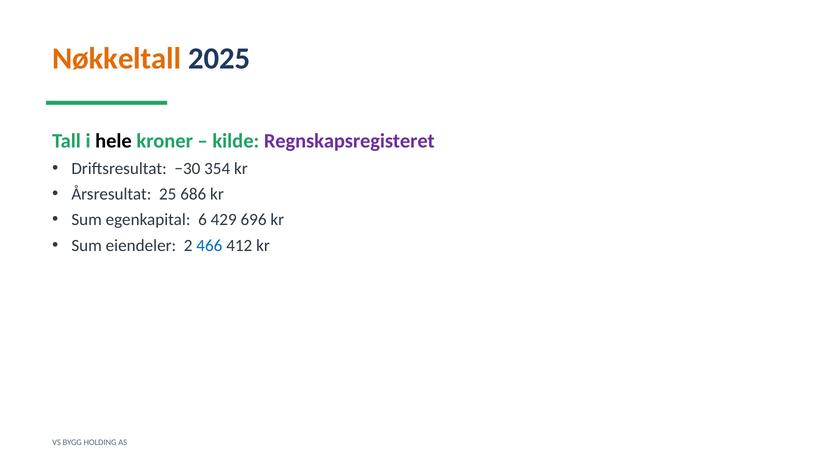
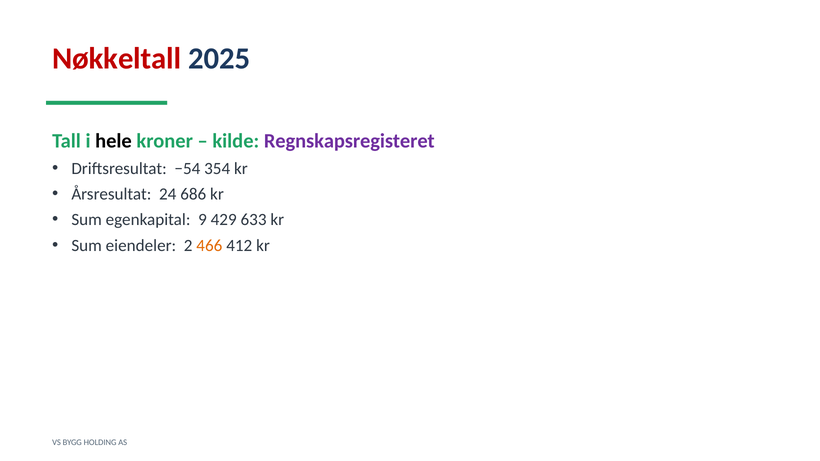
Nøkkeltall colour: orange -> red (117, 59)
−30: −30 -> −54 (187, 169)
25: 25 -> 24 (168, 194)
6: 6 -> 9 (203, 220)
696: 696 -> 633 (254, 220)
466 colour: blue -> orange (209, 246)
